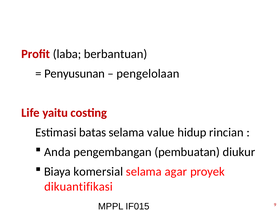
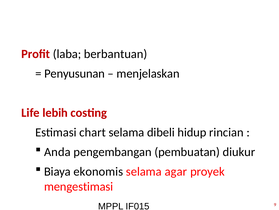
pengelolaan: pengelolaan -> menjelaskan (148, 73)
yaitu: yaitu -> lebih (55, 112)
batas: batas -> chart (93, 132)
value: value -> dibeli (161, 132)
komersial: komersial -> ekonomis (98, 171)
dikuantifikasi: dikuantifikasi -> mengestimasi (79, 186)
